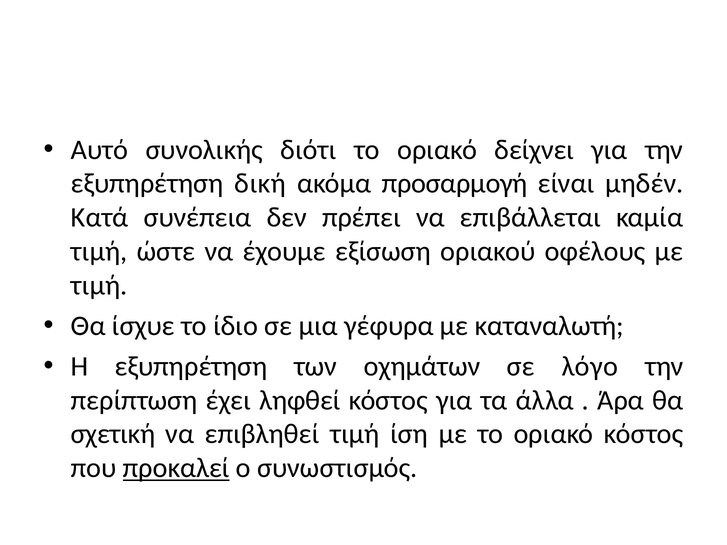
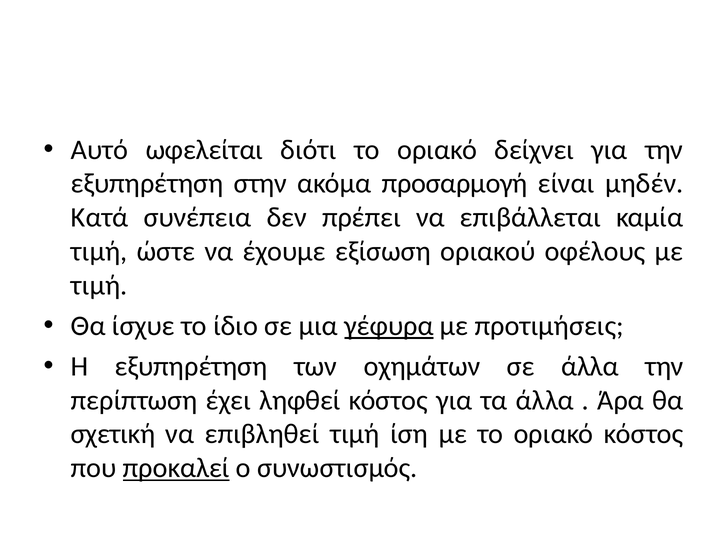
συνολικής: συνολικής -> ωφελείται (204, 150)
δική: δική -> στην (260, 184)
γέφυρα underline: none -> present (389, 326)
καταναλωτή: καταναλωτή -> προτιμήσεις (549, 326)
σε λόγο: λόγο -> άλλα (590, 366)
